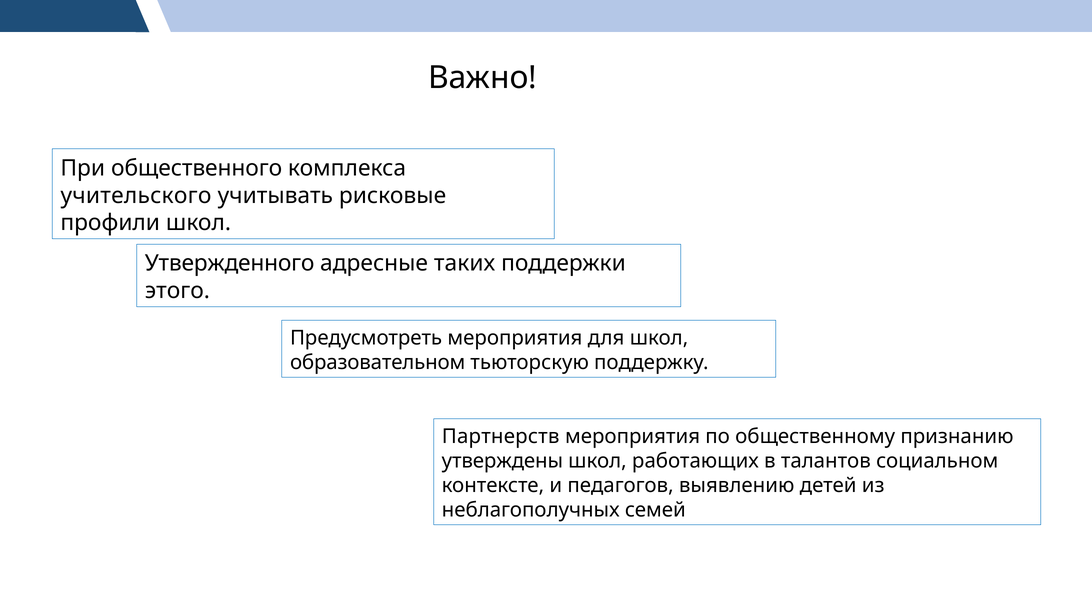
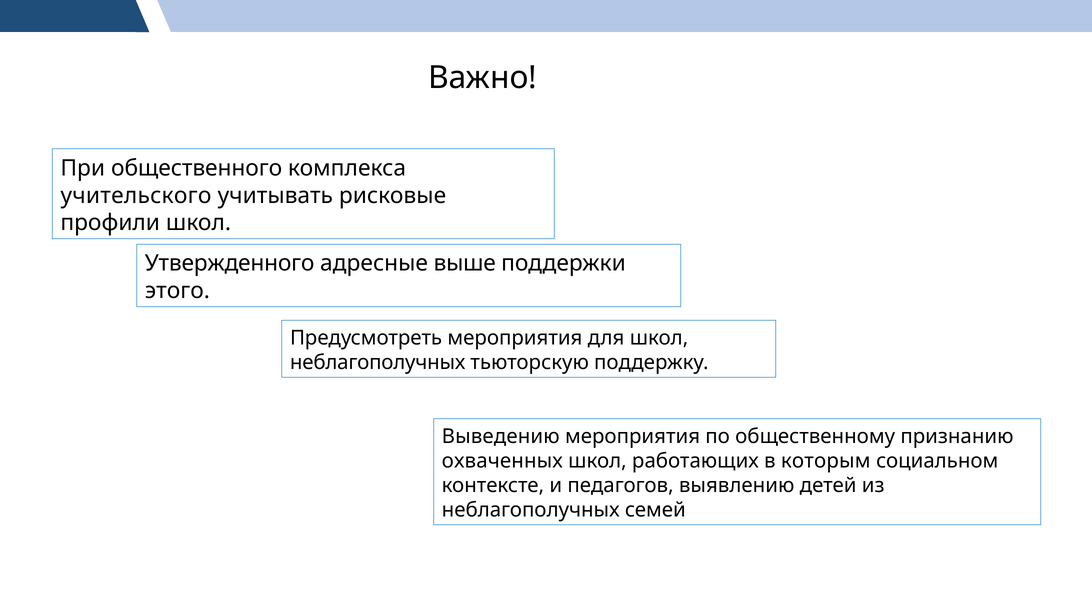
таких: таких -> выше (465, 264)
образовательном: образовательном -> неблагополучных (378, 363)
Партнерств: Партнерств -> Выведению (501, 436)
утверждены: утверждены -> охваченных (502, 461)
талантов: талантов -> которым (826, 461)
